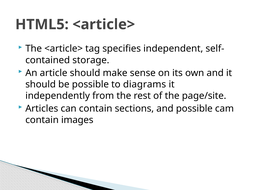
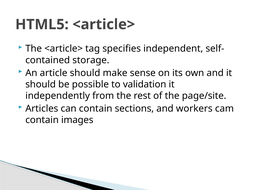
diagrams: diagrams -> validation (145, 85)
and possible: possible -> workers (194, 109)
